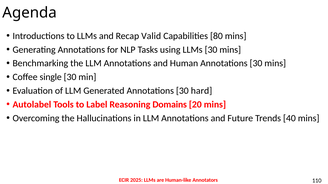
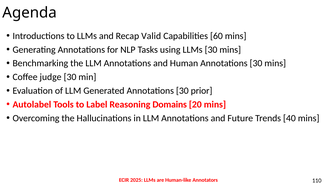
80: 80 -> 60 (216, 36)
single: single -> judge (51, 77)
hard: hard -> prior (202, 91)
